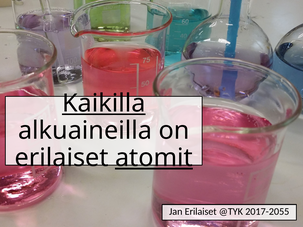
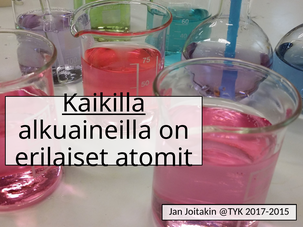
atomit underline: present -> none (154, 158)
Jan Erilaiset: Erilaiset -> Joitakin (201, 212)
2017-2055: 2017-2055 -> 2017-2015 (267, 212)
